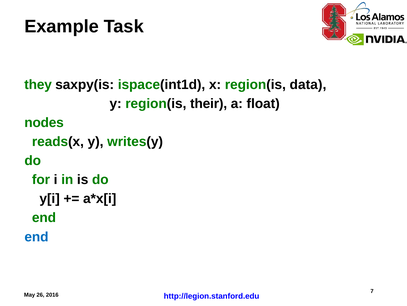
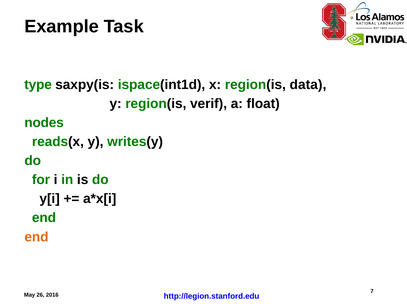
they: they -> type (38, 84)
their: their -> verif (209, 103)
end colour: blue -> orange (36, 236)
